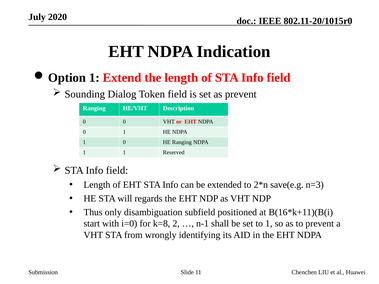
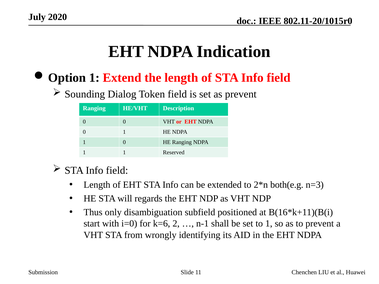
save(e.g: save(e.g -> both(e.g (287, 185)
k=8: k=8 -> k=6 (162, 224)
